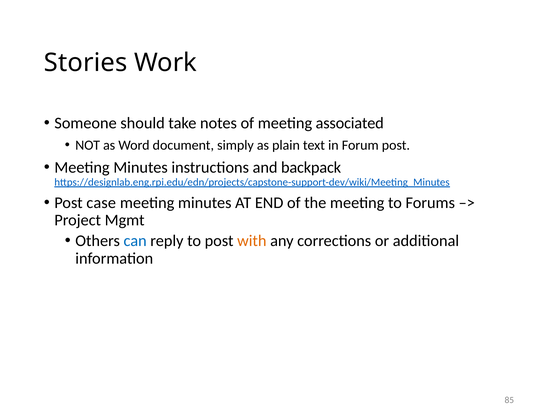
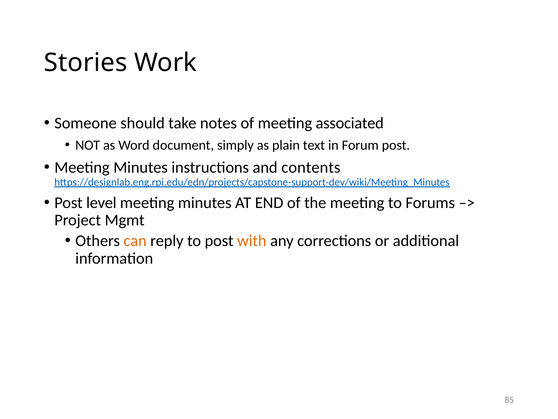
backpack: backpack -> contents (311, 167)
case: case -> level (101, 202)
can colour: blue -> orange (135, 240)
